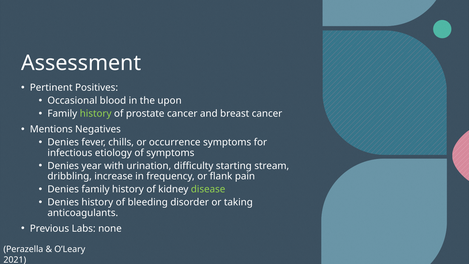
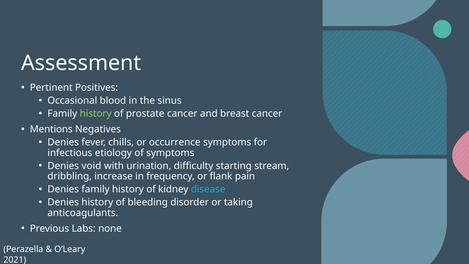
upon: upon -> sinus (170, 101)
year: year -> void (91, 166)
disease colour: light green -> light blue (208, 189)
